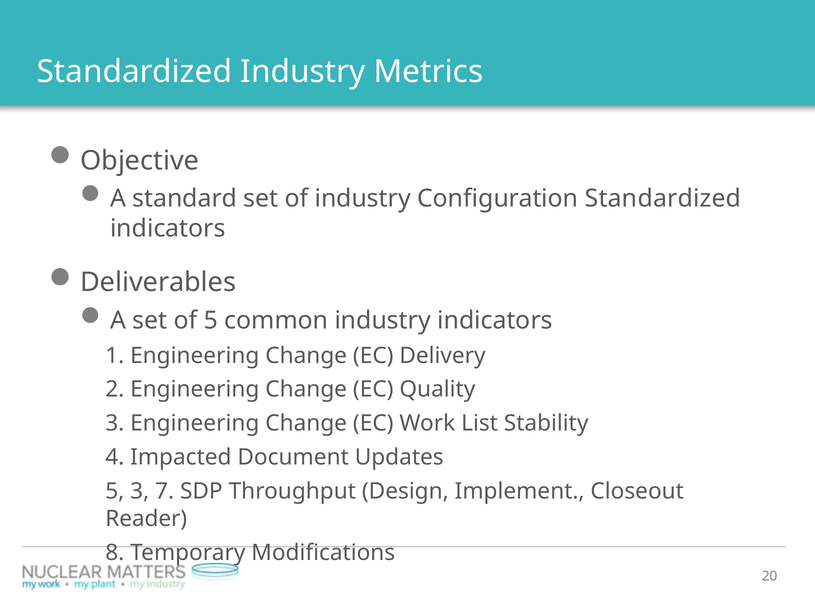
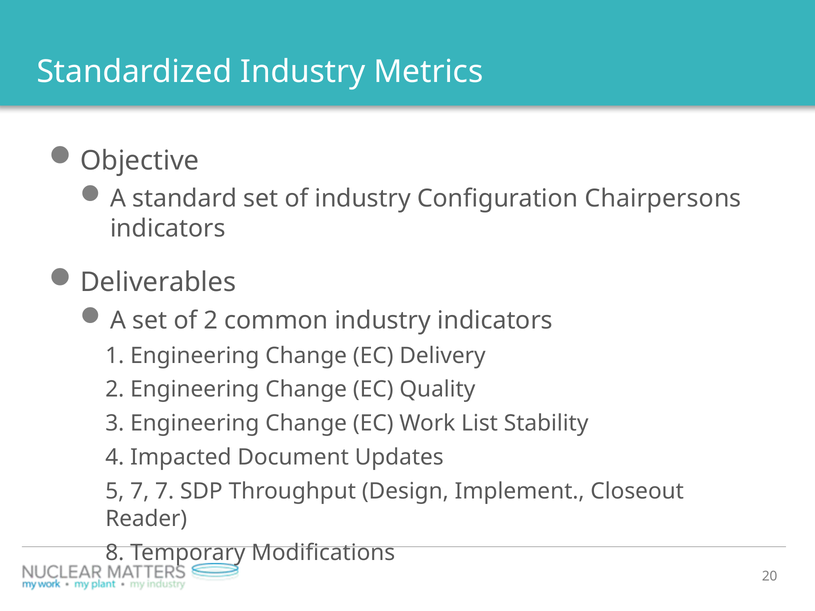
Configuration Standardized: Standardized -> Chairpersons (663, 199)
of 5: 5 -> 2 (211, 321)
5 3: 3 -> 7 (140, 492)
